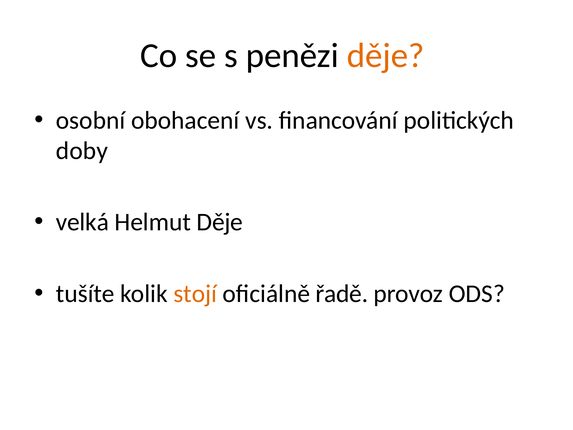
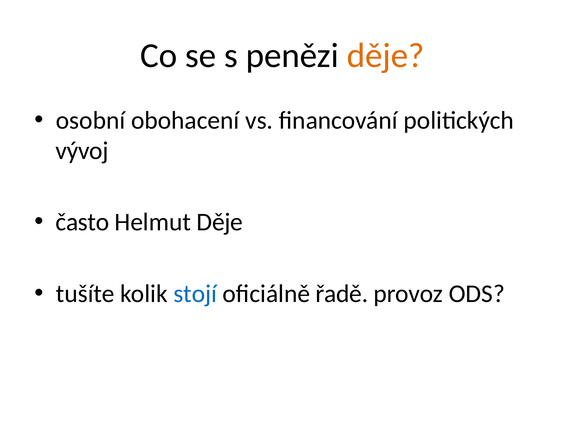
doby: doby -> vývoj (82, 151)
velká: velká -> často (82, 222)
stojí colour: orange -> blue (195, 293)
